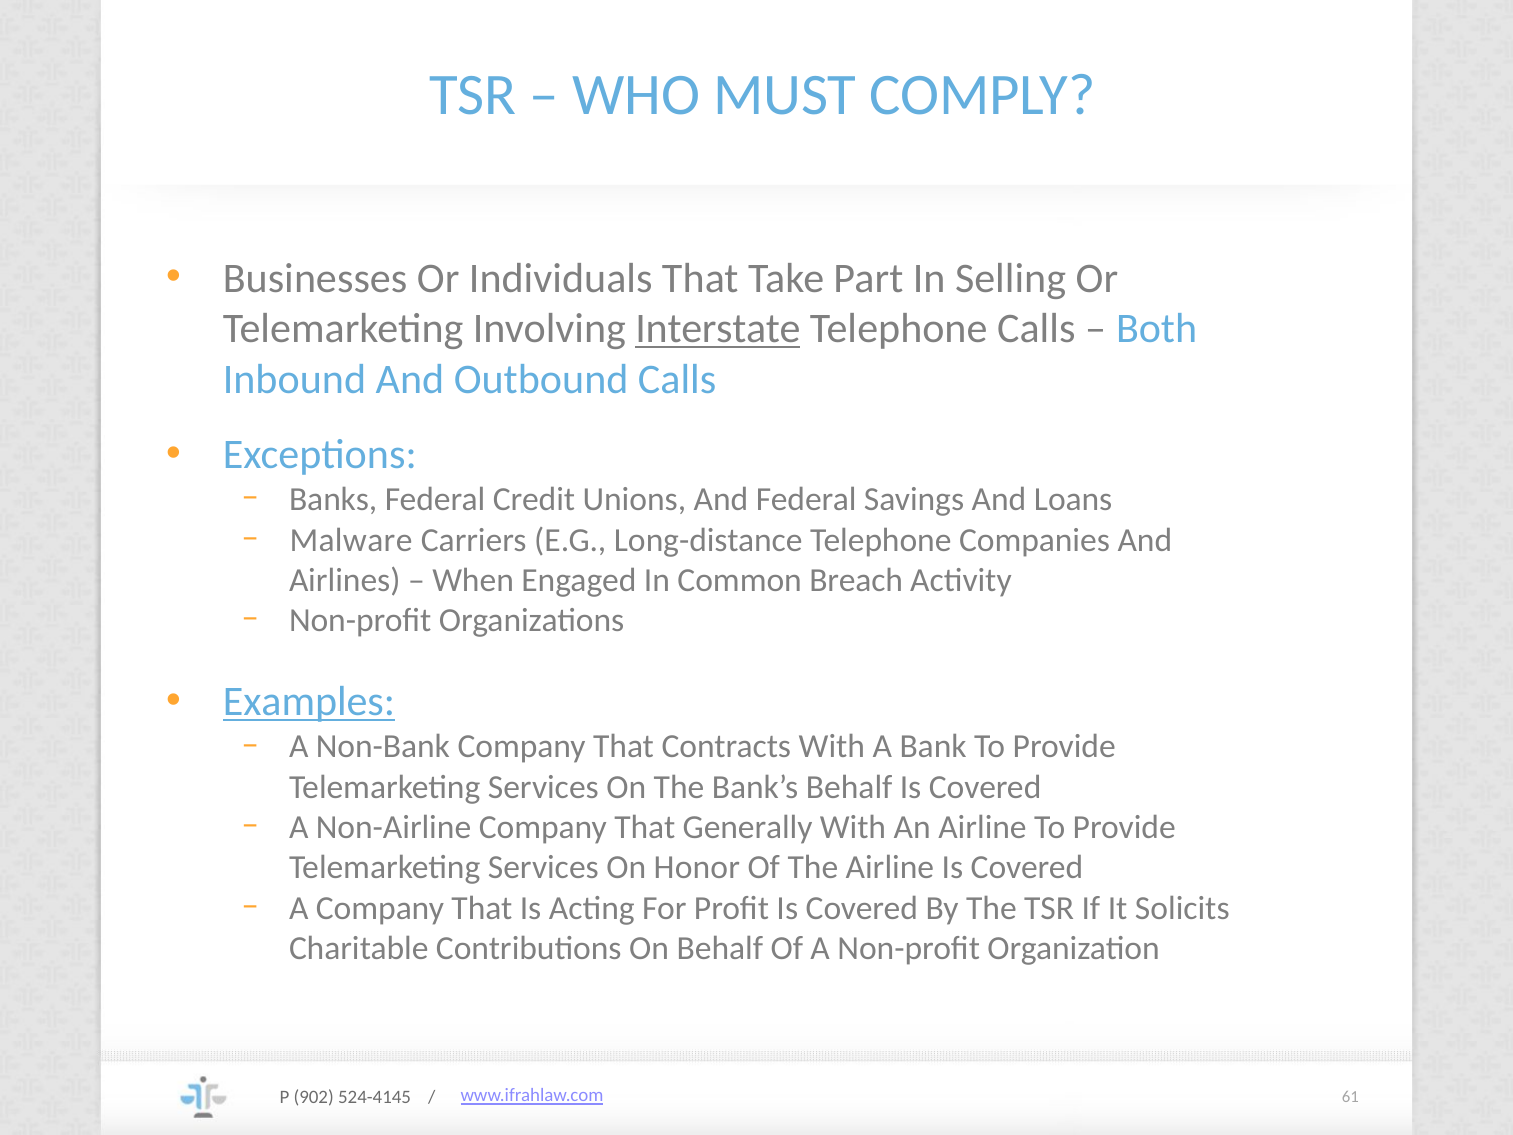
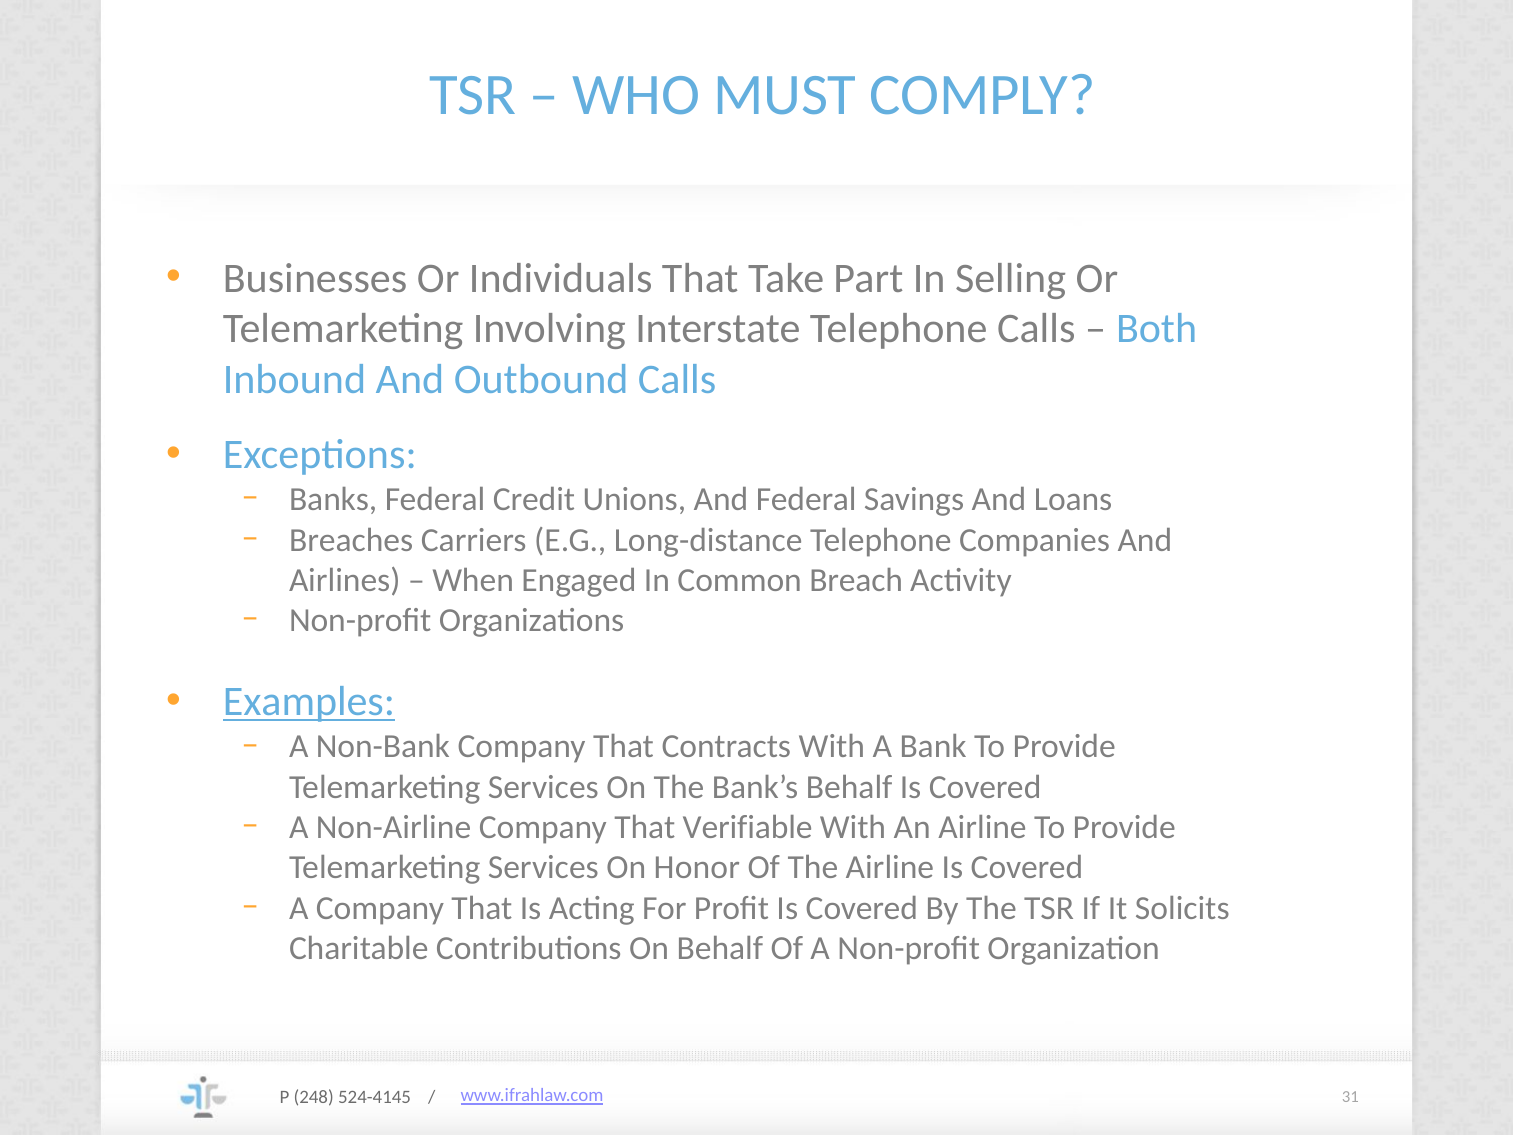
Interstate underline: present -> none (718, 329)
Malware: Malware -> Breaches (351, 540)
Generally: Generally -> Verifiable (748, 827)
61: 61 -> 31 (1350, 1097)
902: 902 -> 248 (314, 1097)
